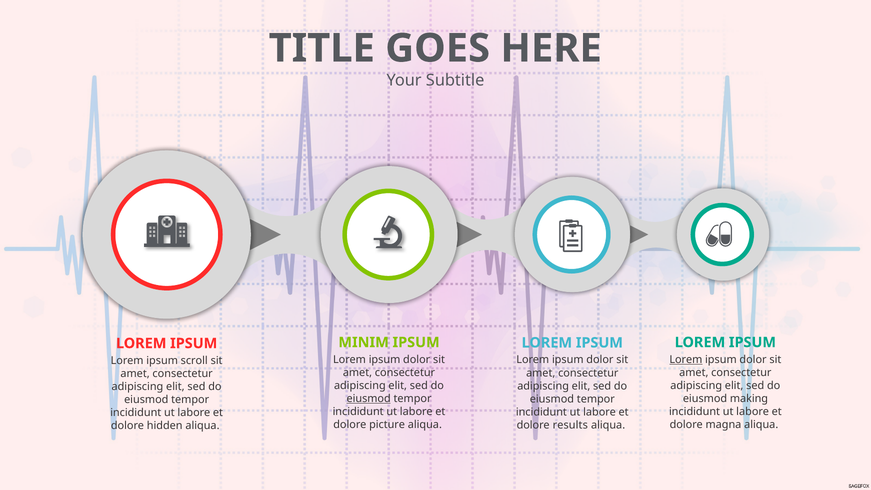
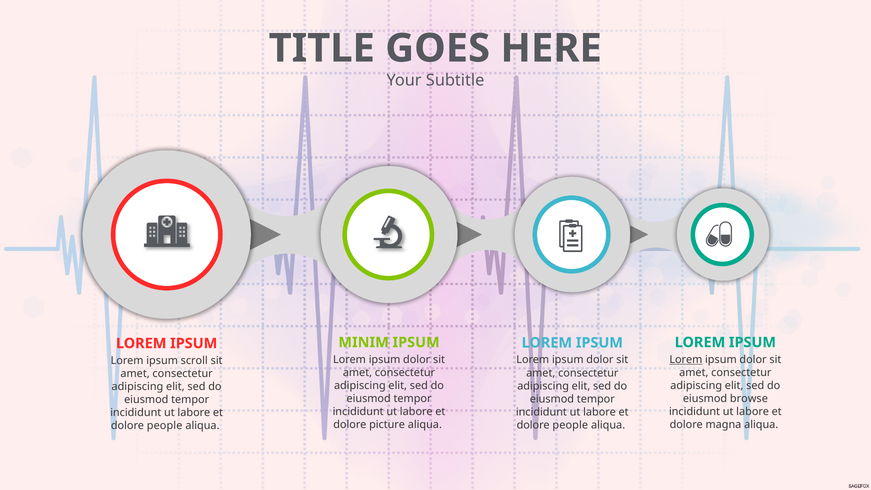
eiusmod underline: present -> none (369, 399)
making: making -> browse (749, 399)
results: results -> people (570, 425)
hidden: hidden -> people (165, 426)
